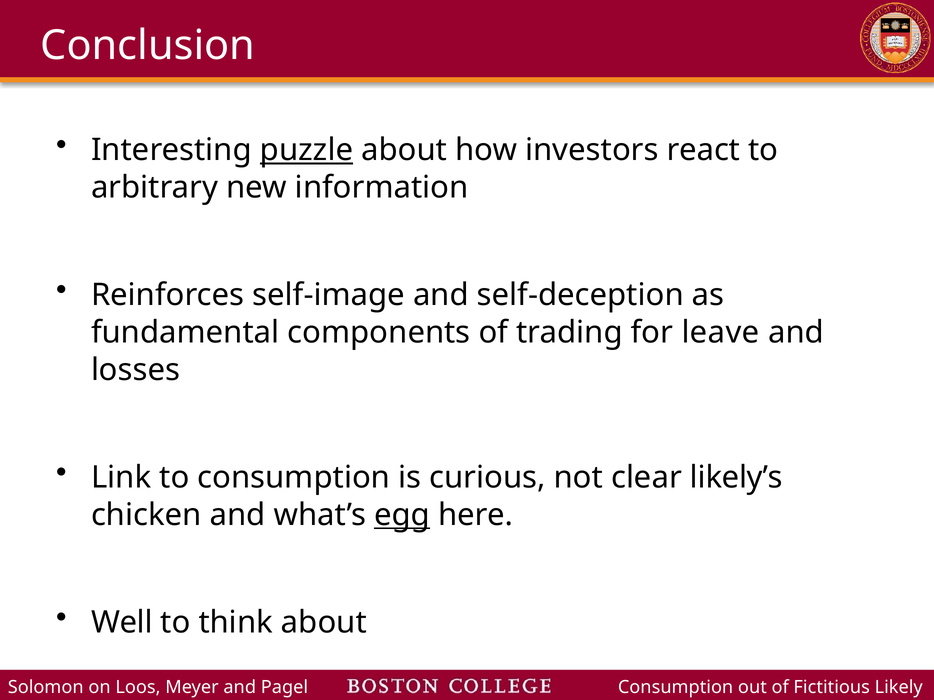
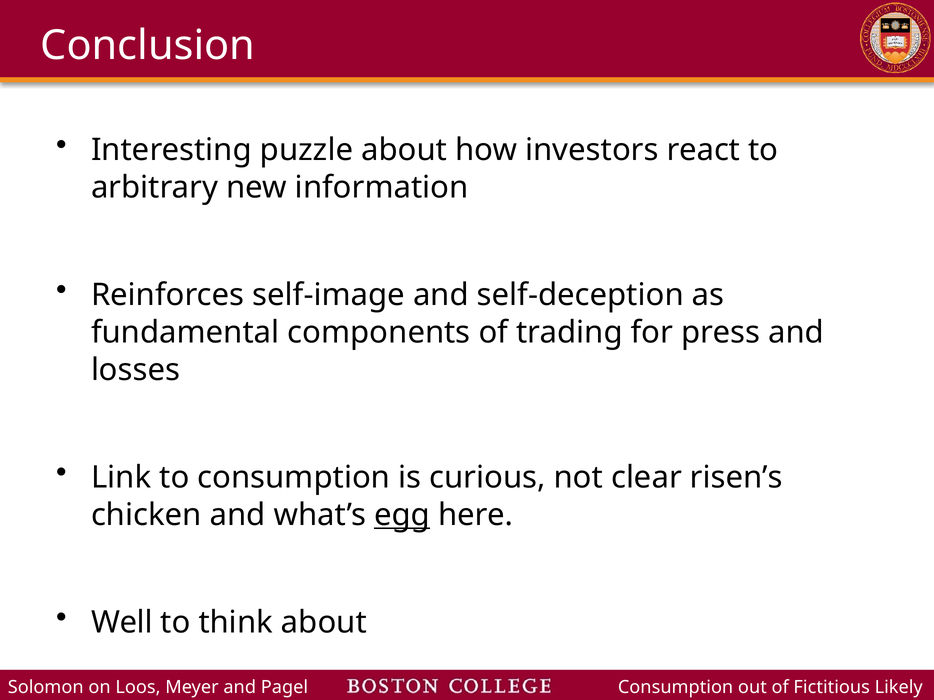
puzzle underline: present -> none (307, 150)
leave: leave -> press (721, 333)
likely’s: likely’s -> risen’s (736, 478)
